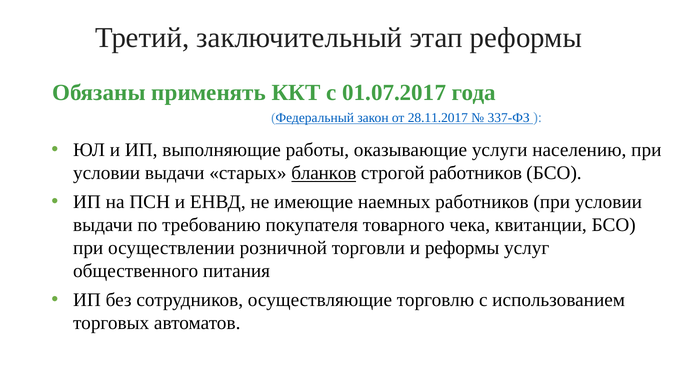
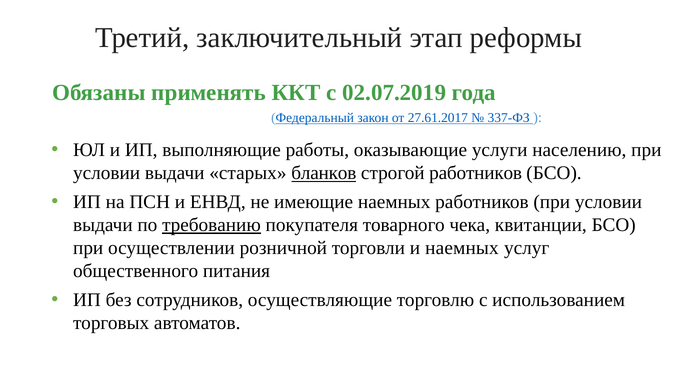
01.07.2017: 01.07.2017 -> 02.07.2019 (394, 93)
28.11.2017: 28.11.2017 -> 27.61.2017 (438, 118)
требованию underline: none -> present (211, 225)
и реформы: реформы -> наемных (462, 248)
